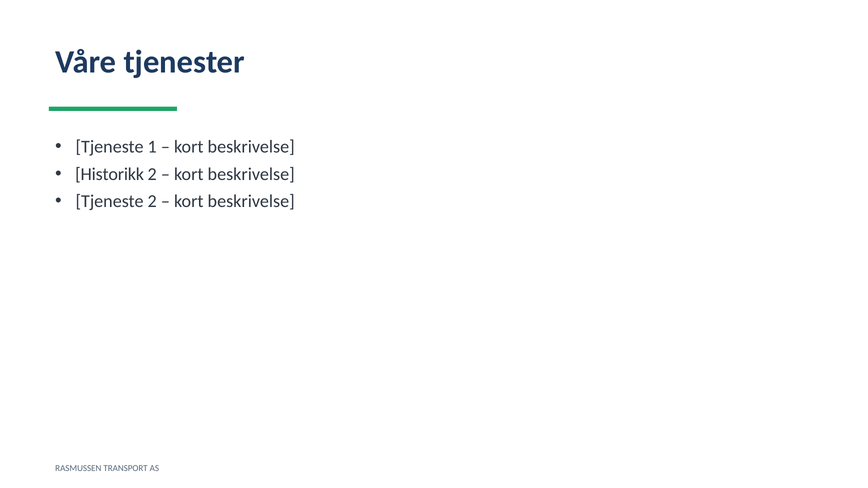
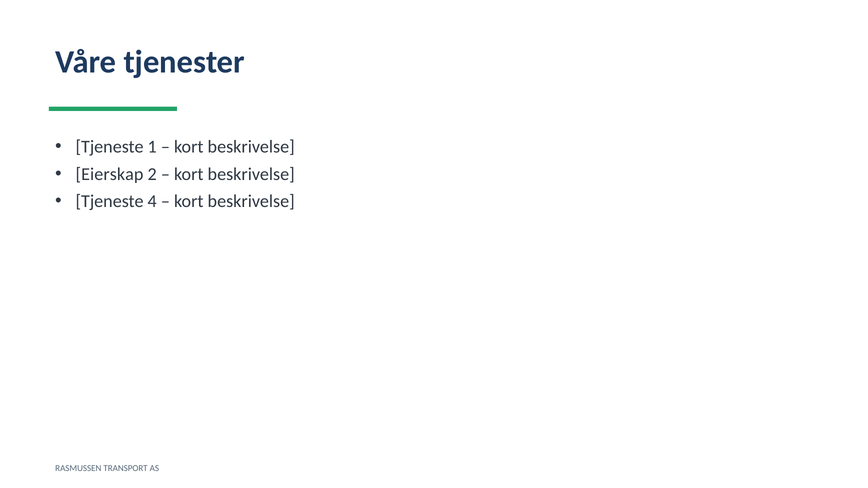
Historikk: Historikk -> Eierskap (110, 174)
Tjeneste 2: 2 -> 4 (152, 201)
